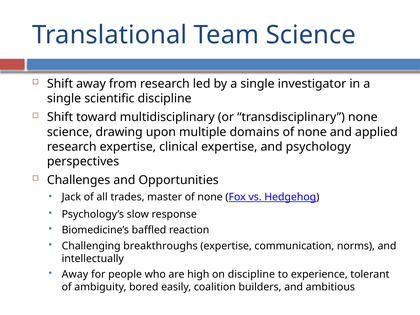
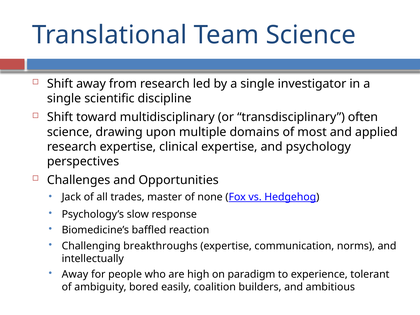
transdisciplinary none: none -> often (363, 117)
domains of none: none -> most (312, 132)
on discipline: discipline -> paradigm (251, 274)
